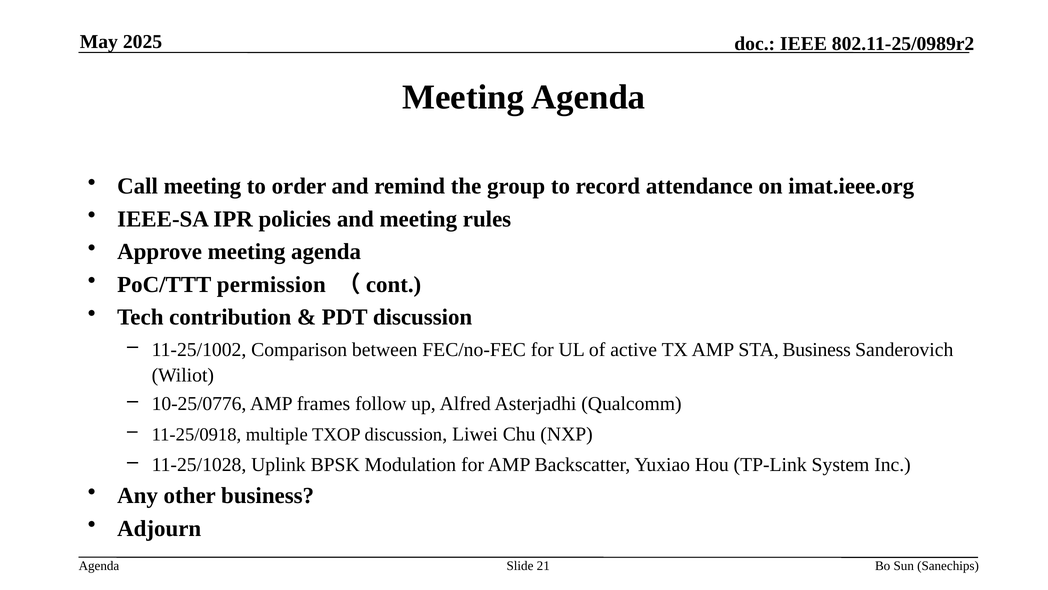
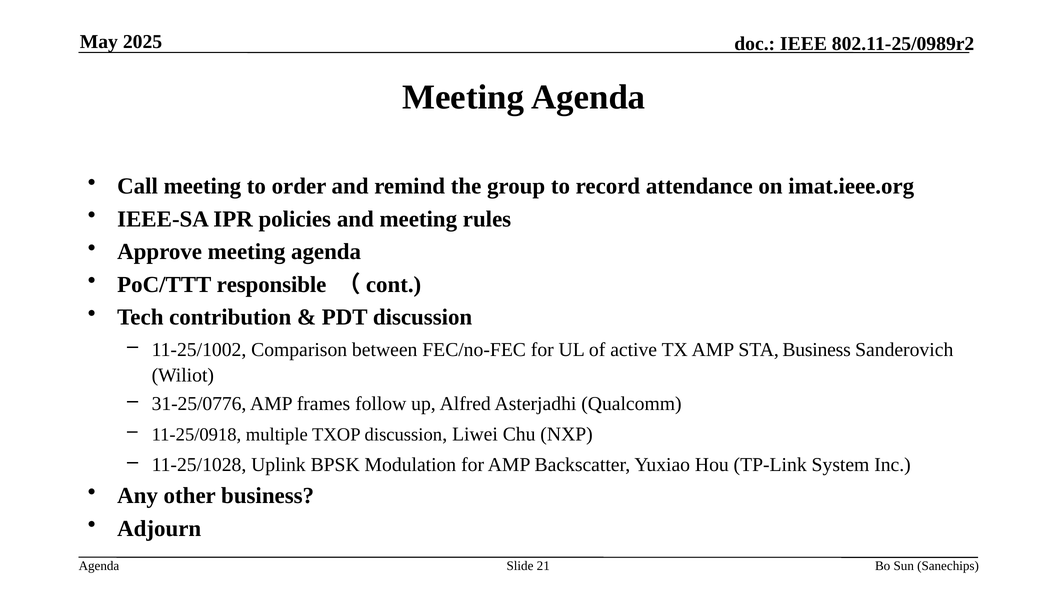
permission: permission -> responsible (272, 284)
10-25/0776: 10-25/0776 -> 31-25/0776 (199, 403)
